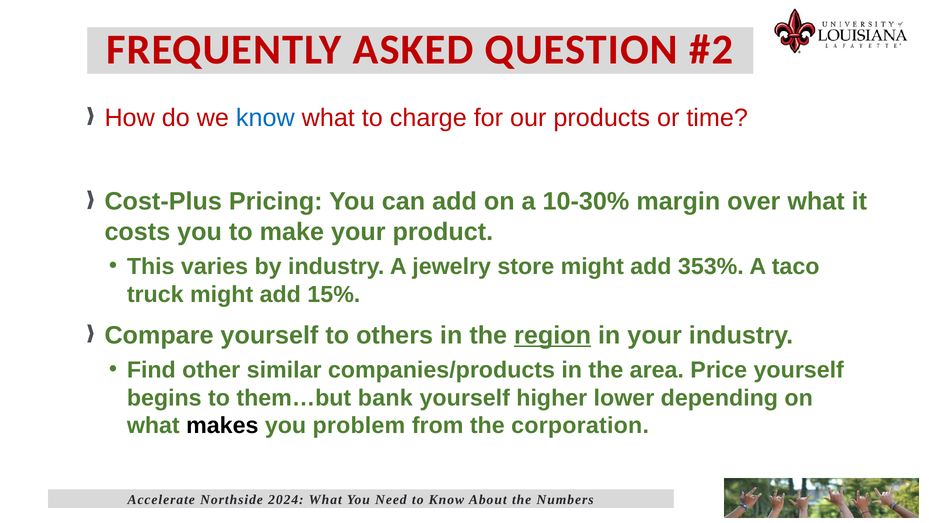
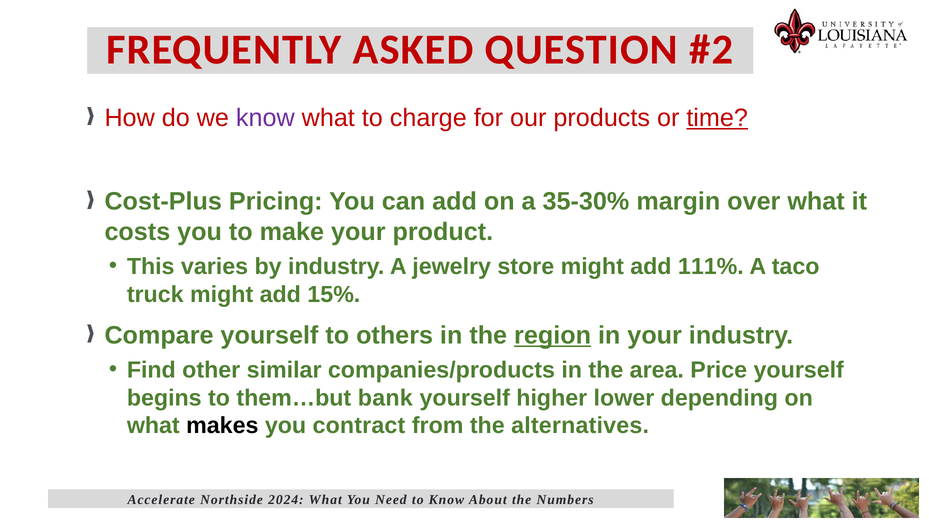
know colour: blue -> purple (265, 118)
time underline: none -> present (717, 118)
10-30%: 10-30% -> 35-30% (586, 201)
353%: 353% -> 111% (711, 266)
problem: problem -> contract (359, 425)
corporation: corporation -> alternatives (580, 425)
